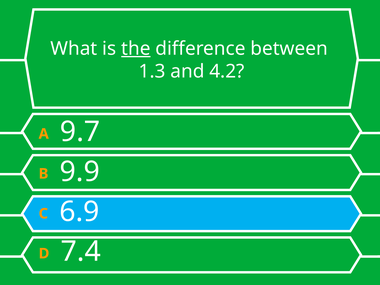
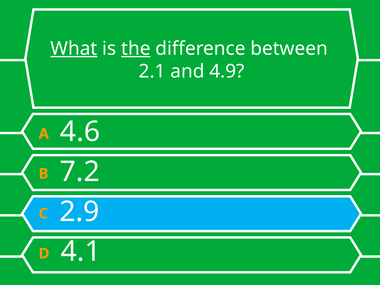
What underline: none -> present (74, 49)
1.3: 1.3 -> 2.1 (152, 71)
4.2: 4.2 -> 4.9 (227, 71)
9.7: 9.7 -> 4.6 (80, 132)
9.9: 9.9 -> 7.2 (80, 172)
6.9: 6.9 -> 2.9 (79, 212)
7.4: 7.4 -> 4.1 (81, 252)
